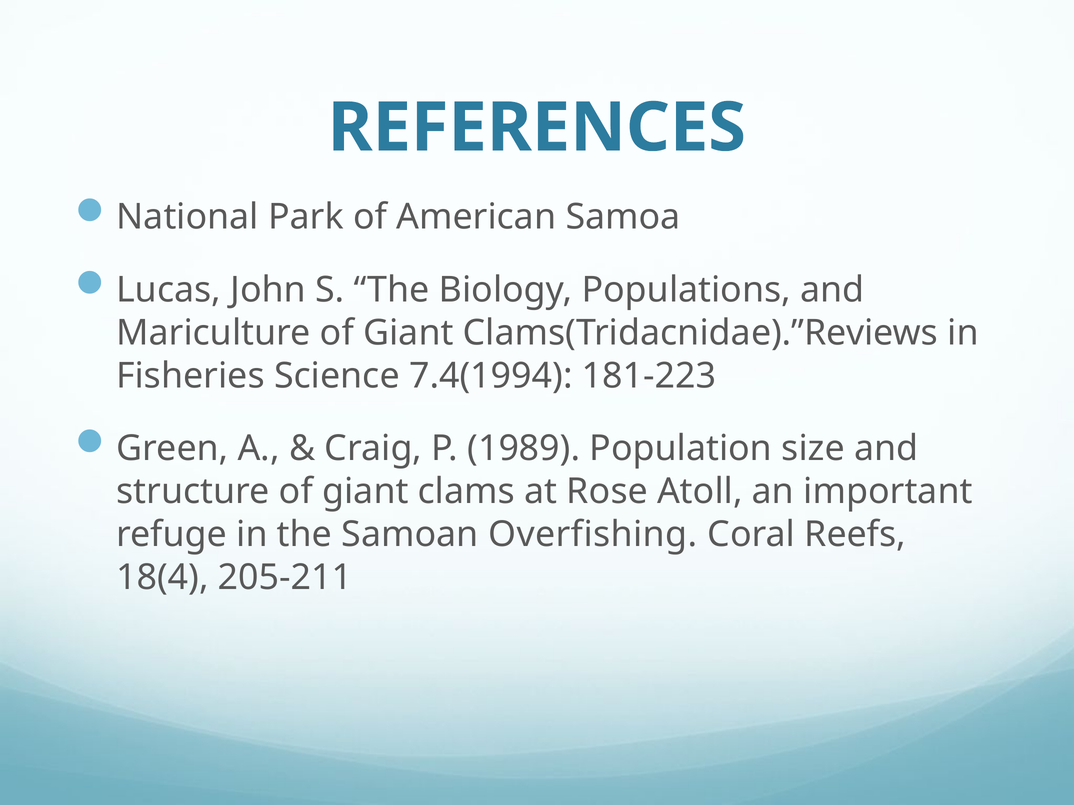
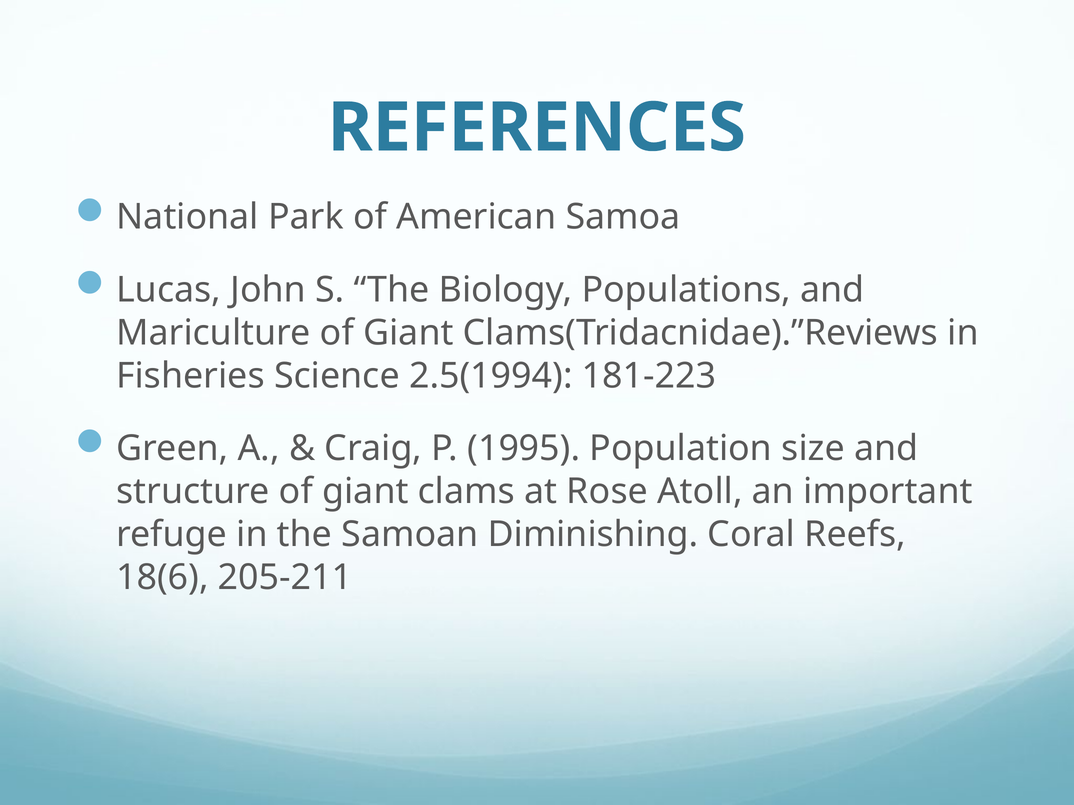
7.4(1994: 7.4(1994 -> 2.5(1994 (491, 376)
1989: 1989 -> 1995 (524, 449)
Overfishing: Overfishing -> Diminishing (593, 535)
18(4: 18(4 -> 18(6 (163, 578)
